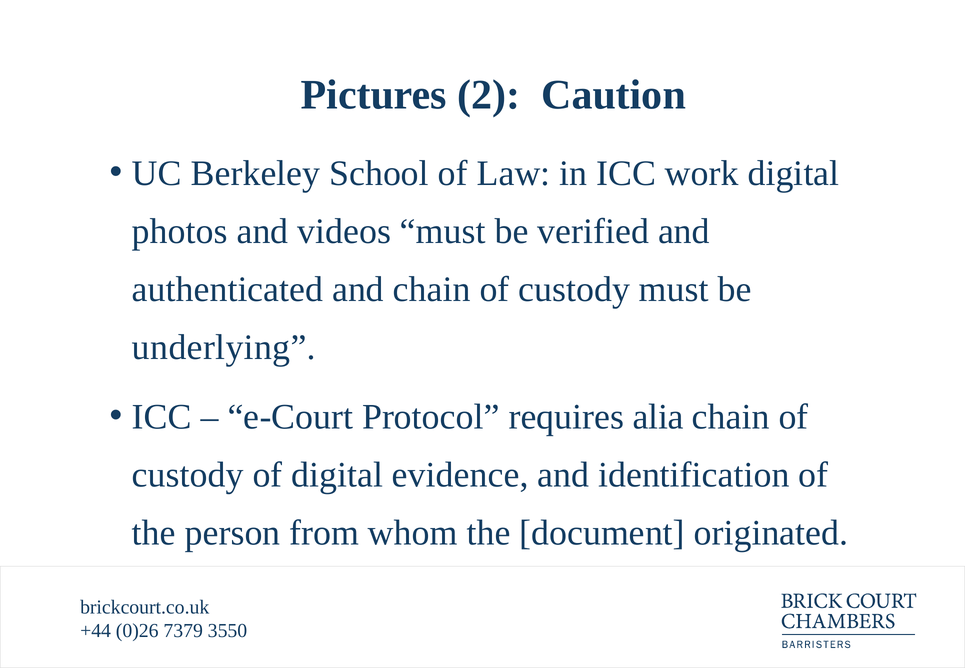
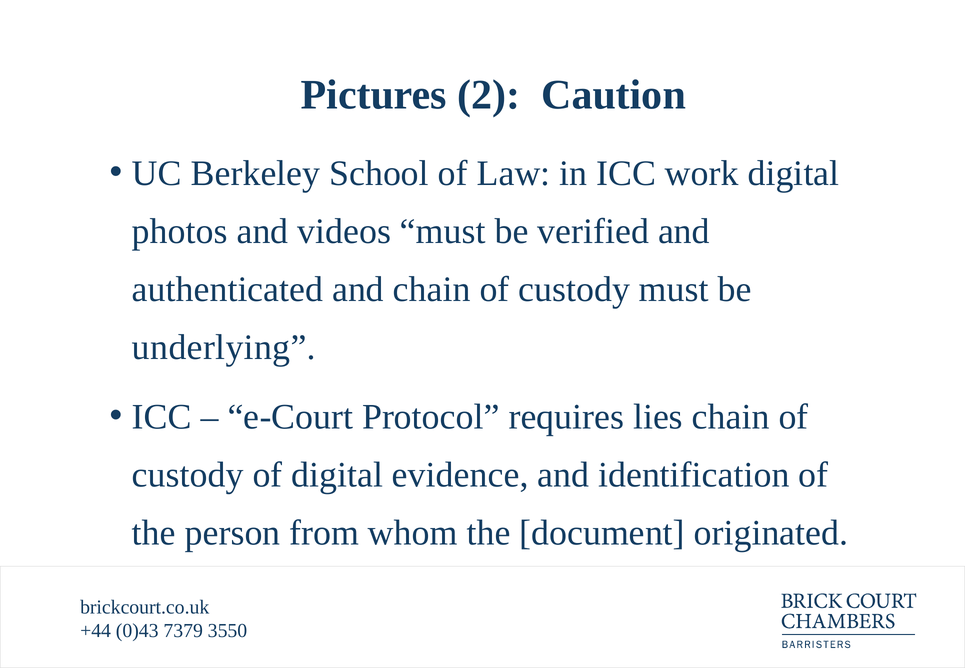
alia: alia -> lies (658, 417)
0)26: 0)26 -> 0)43 (137, 631)
